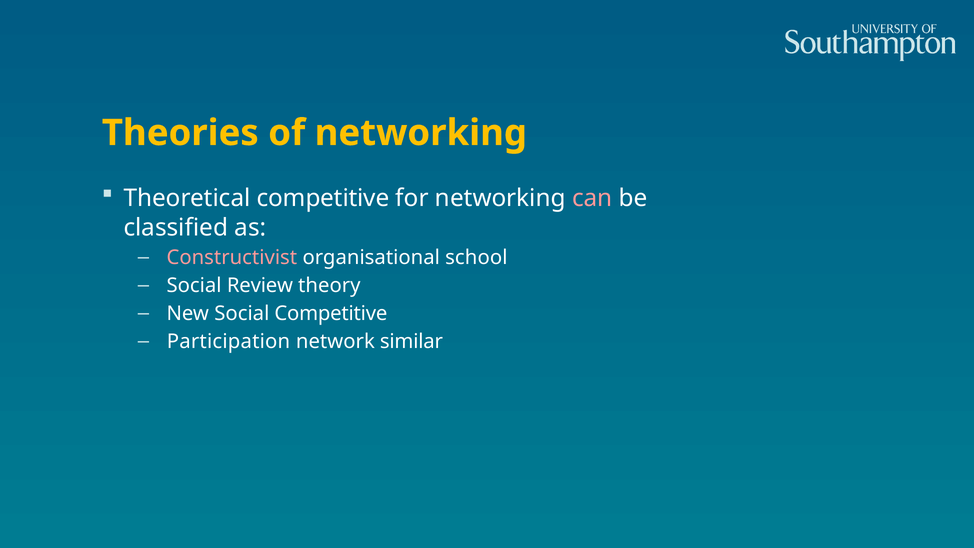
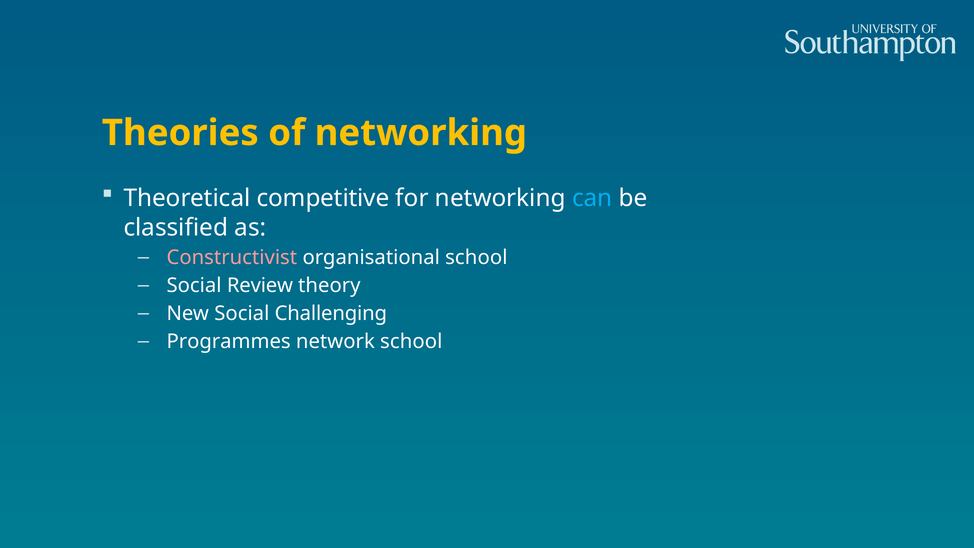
can colour: pink -> light blue (592, 198)
Social Competitive: Competitive -> Challenging (331, 313)
Participation: Participation -> Programmes (229, 341)
network similar: similar -> school (411, 341)
